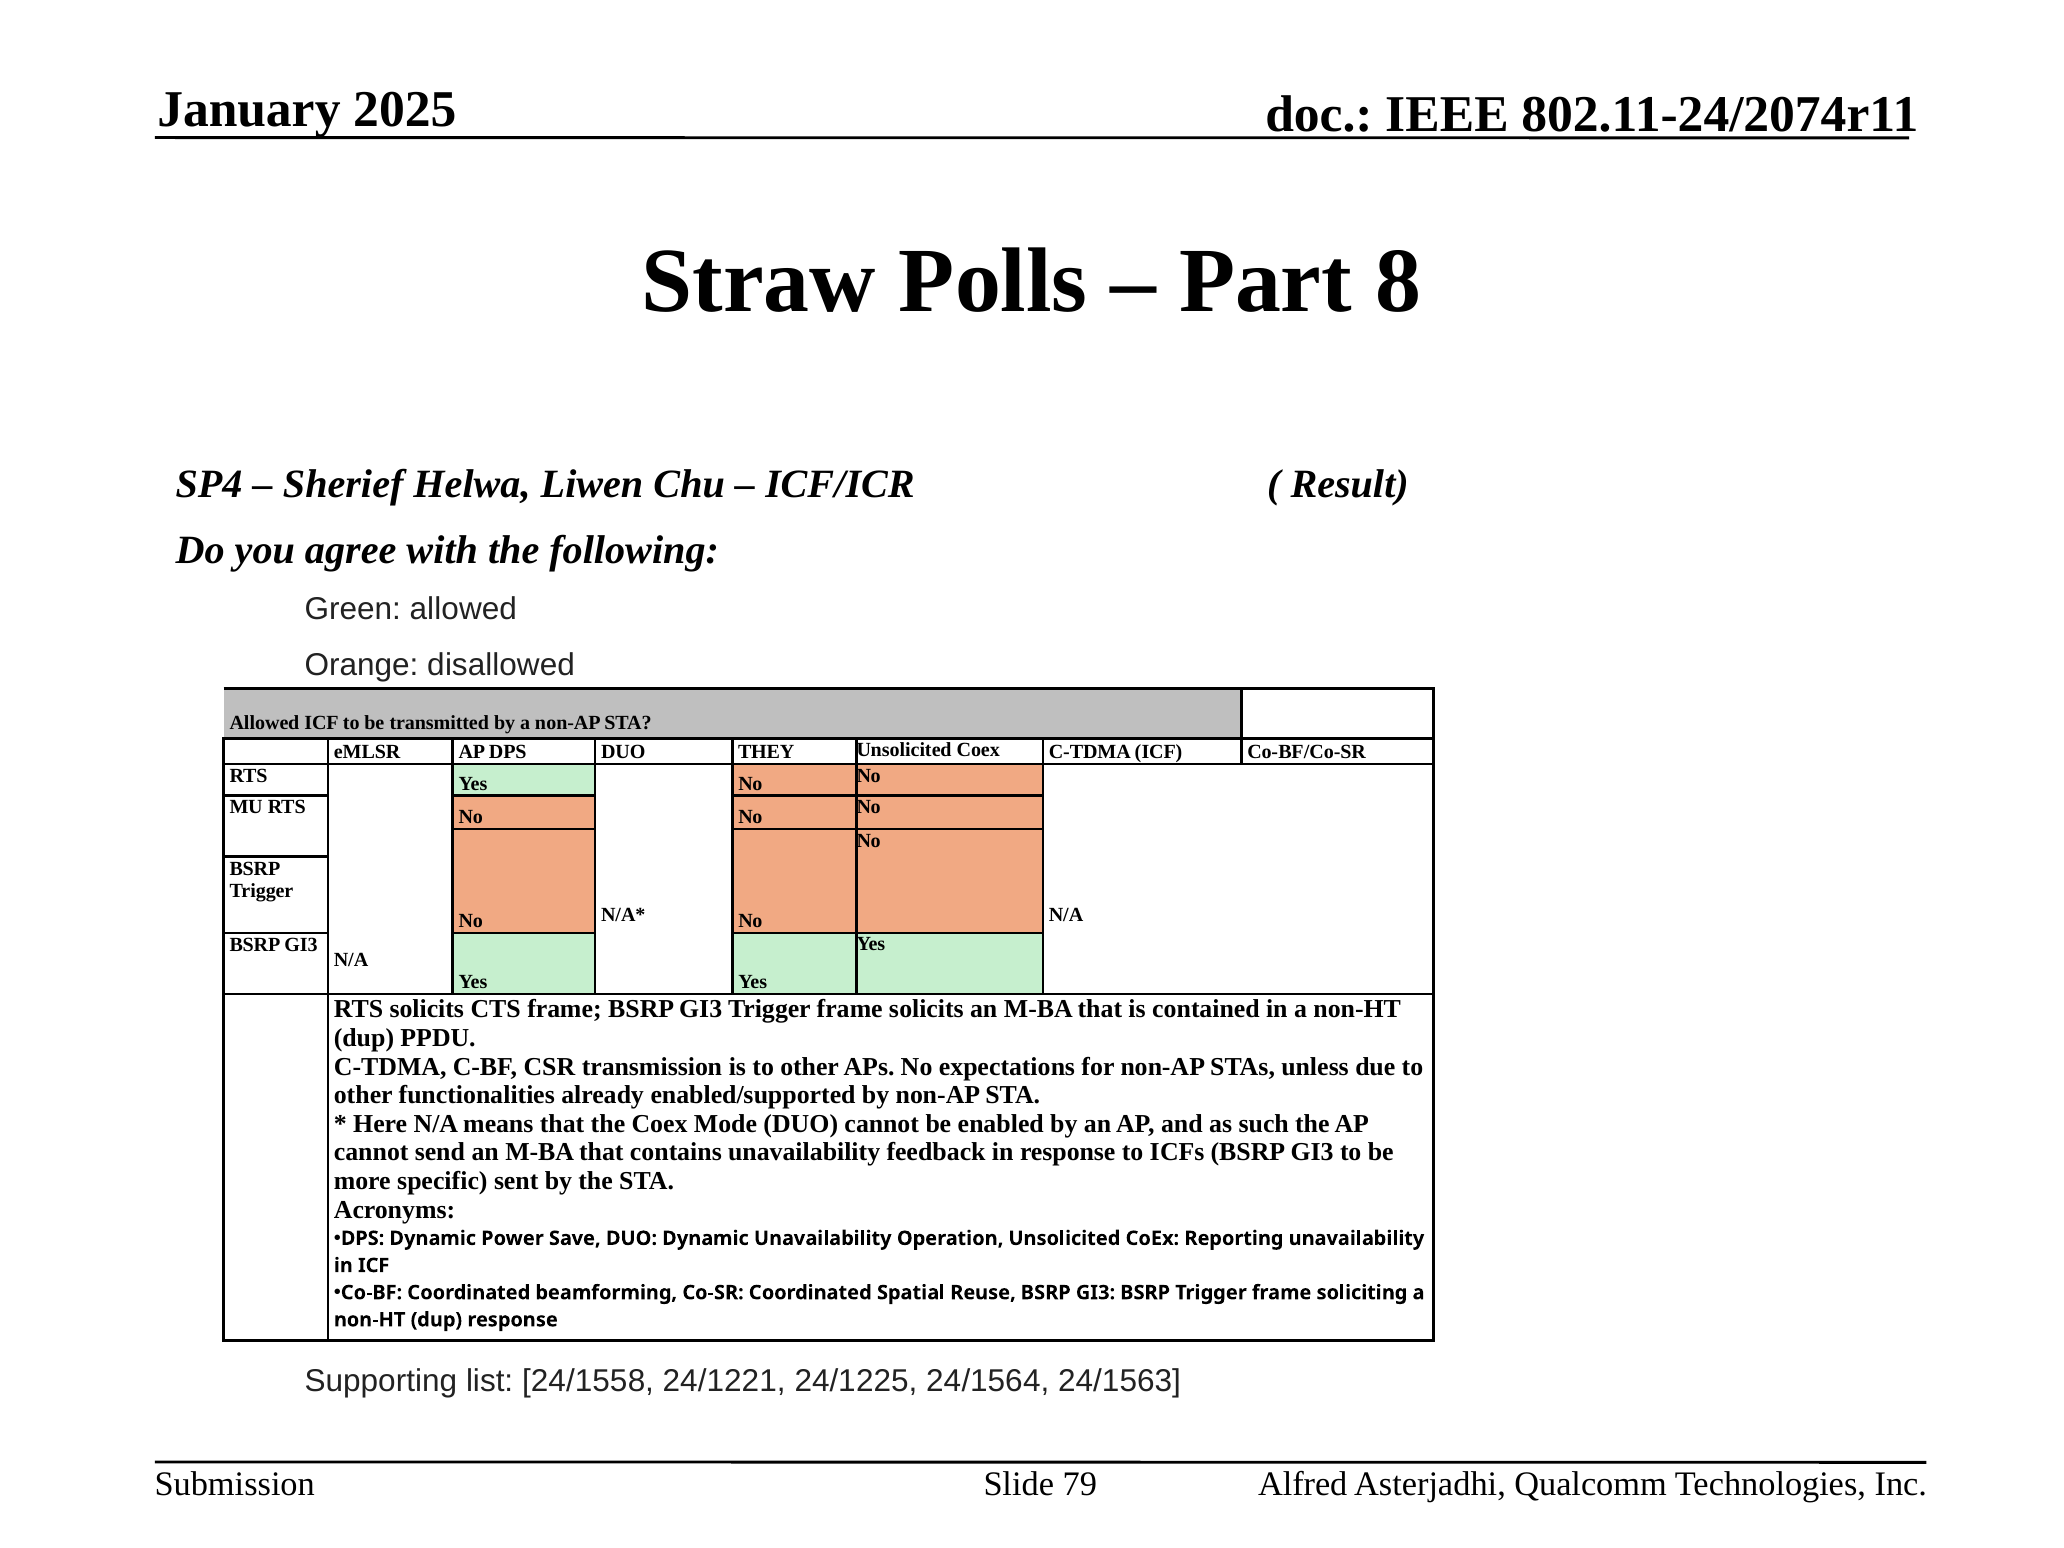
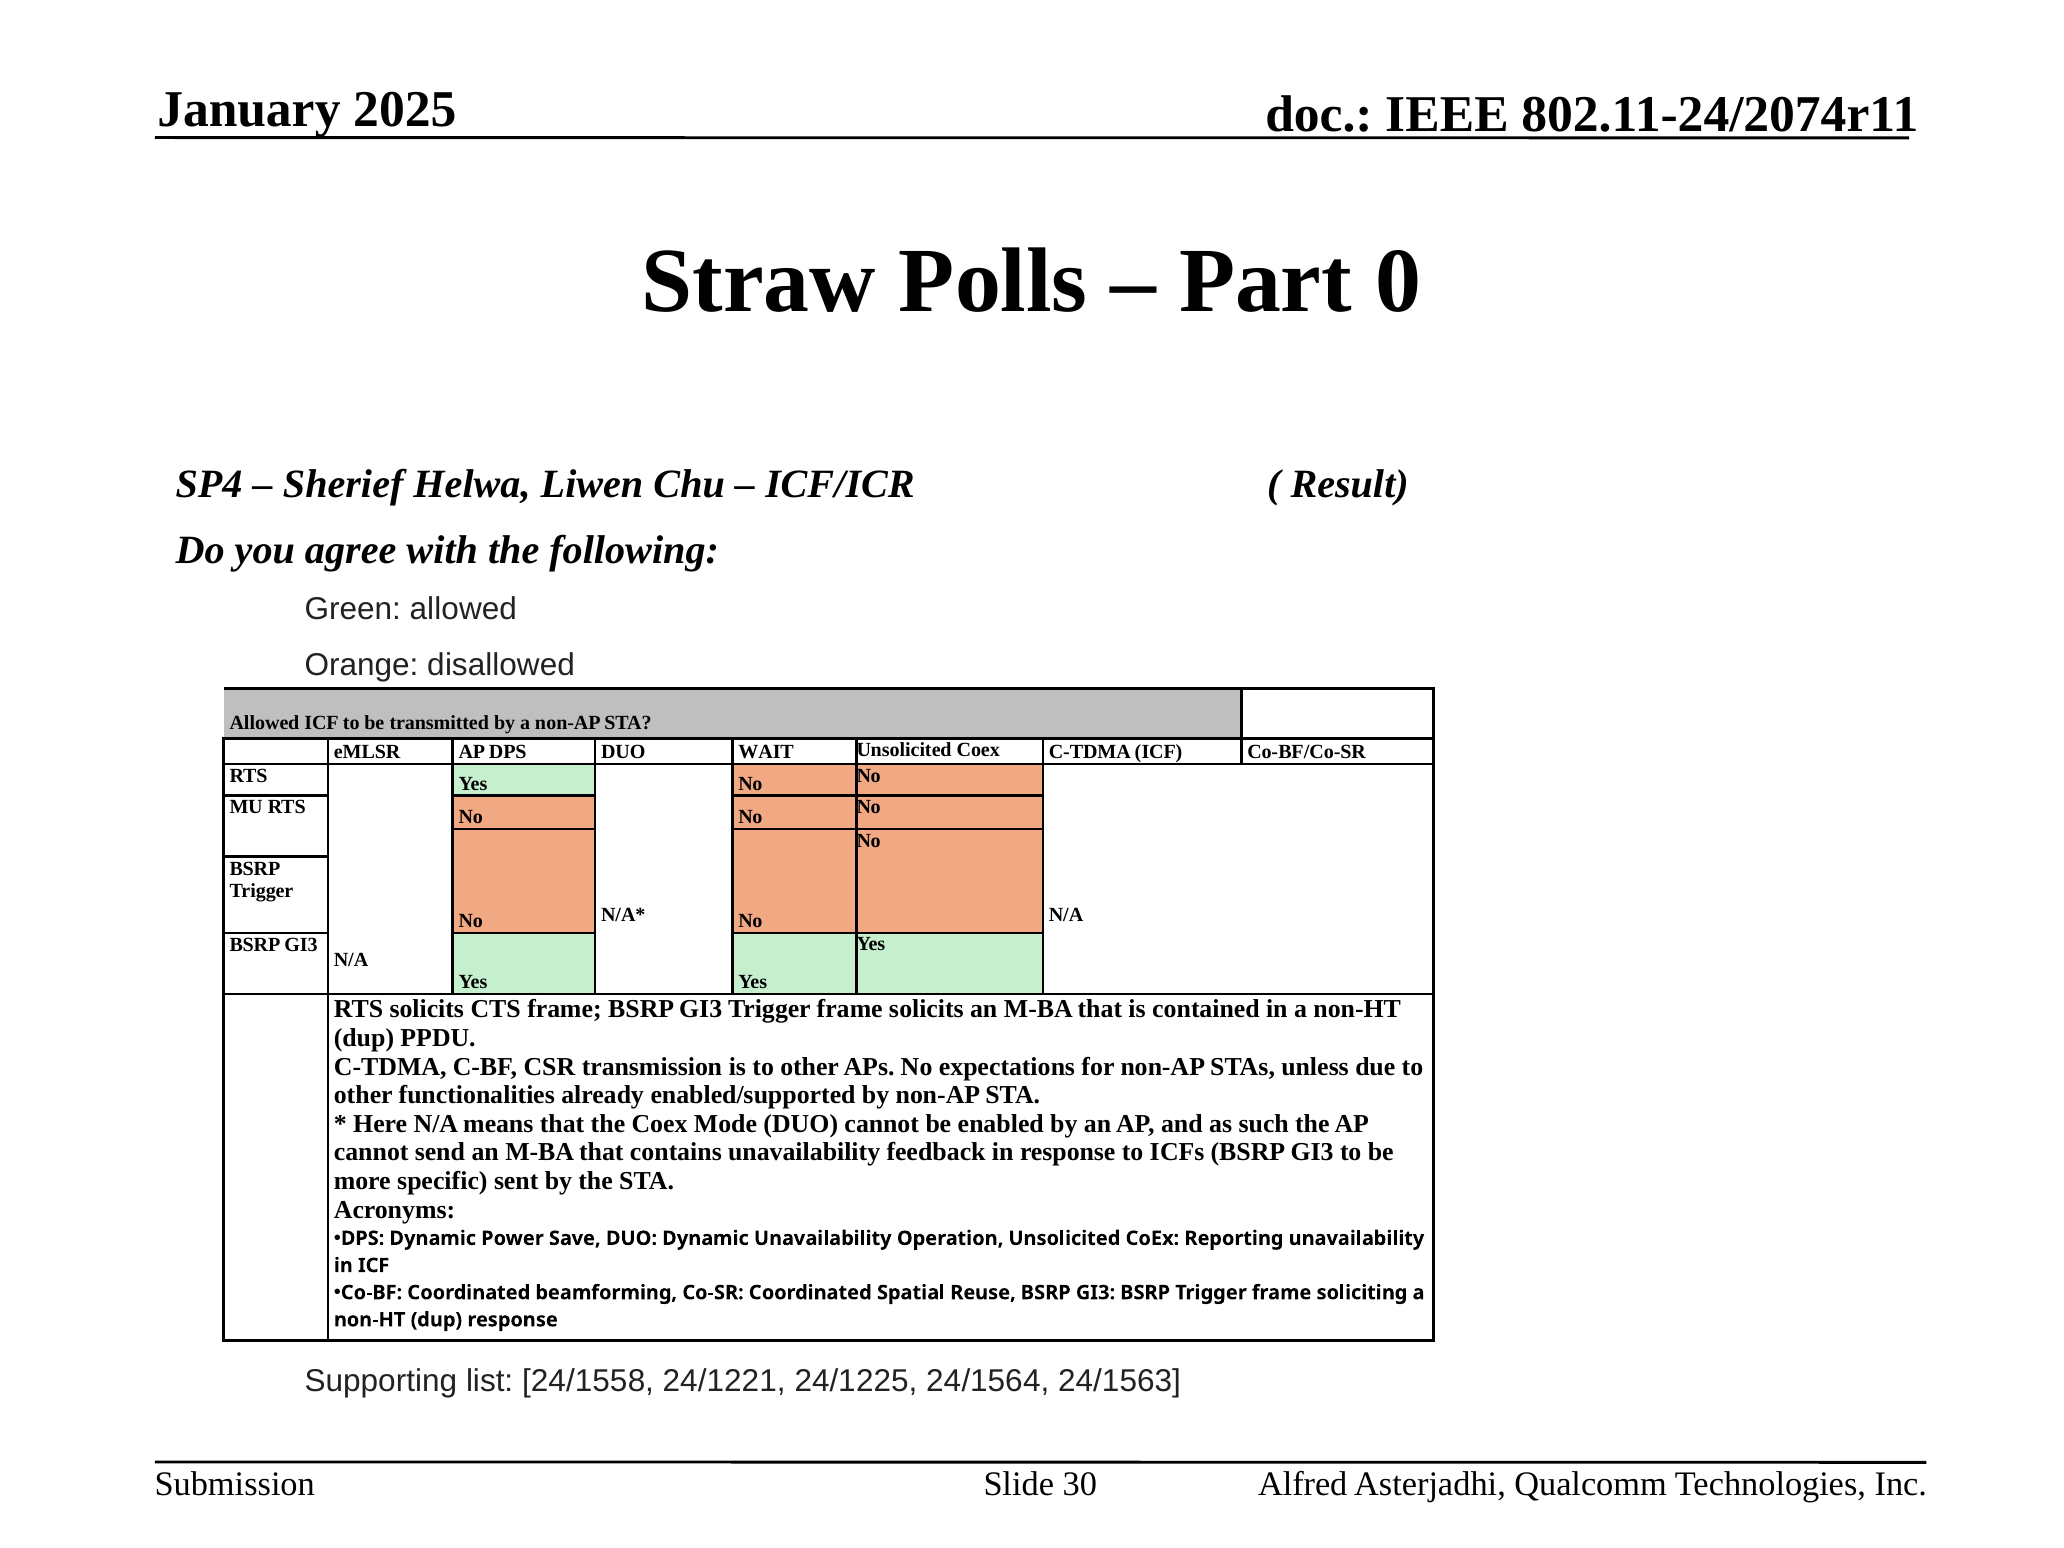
8: 8 -> 0 (1398, 281)
THEY: THEY -> WAIT (766, 752)
79: 79 -> 30 (1080, 1485)
